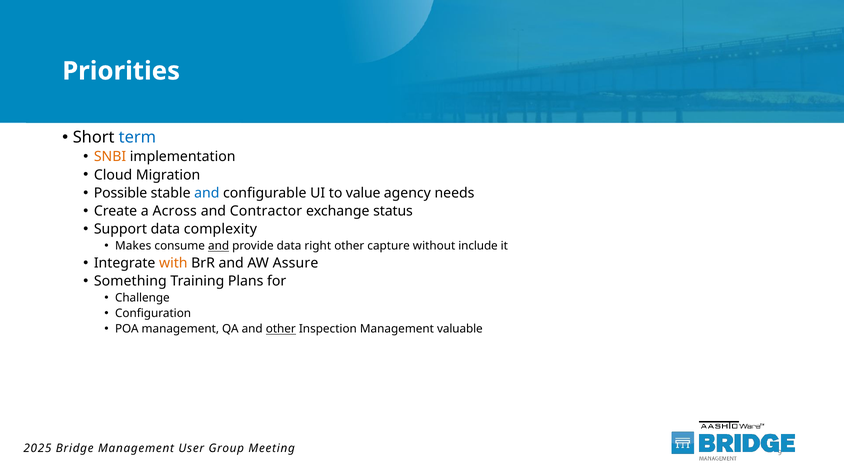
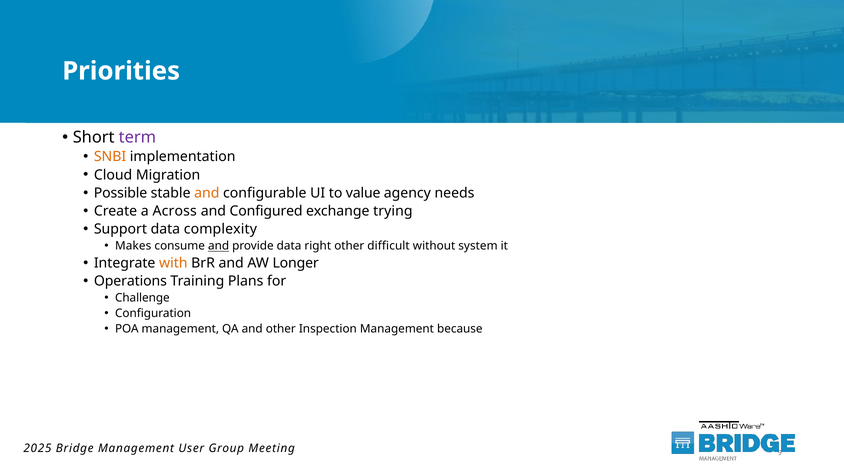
term colour: blue -> purple (137, 137)
and colour: blue -> orange (207, 193)
Contractor: Contractor -> Configured (266, 211)
status: status -> trying (393, 211)
capture: capture -> difficult (389, 246)
include: include -> system (478, 246)
Assure: Assure -> Longer (296, 263)
Something: Something -> Operations (130, 281)
other underline: present -> none (281, 329)
valuable: valuable -> because (460, 329)
